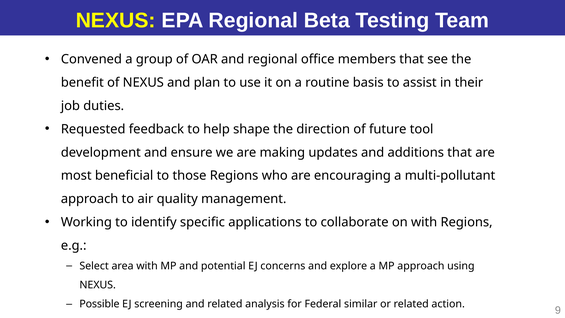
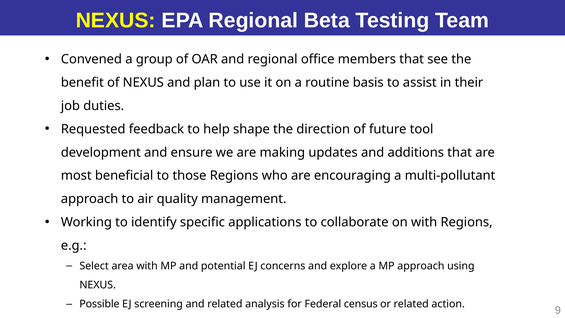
similar: similar -> census (361, 304)
